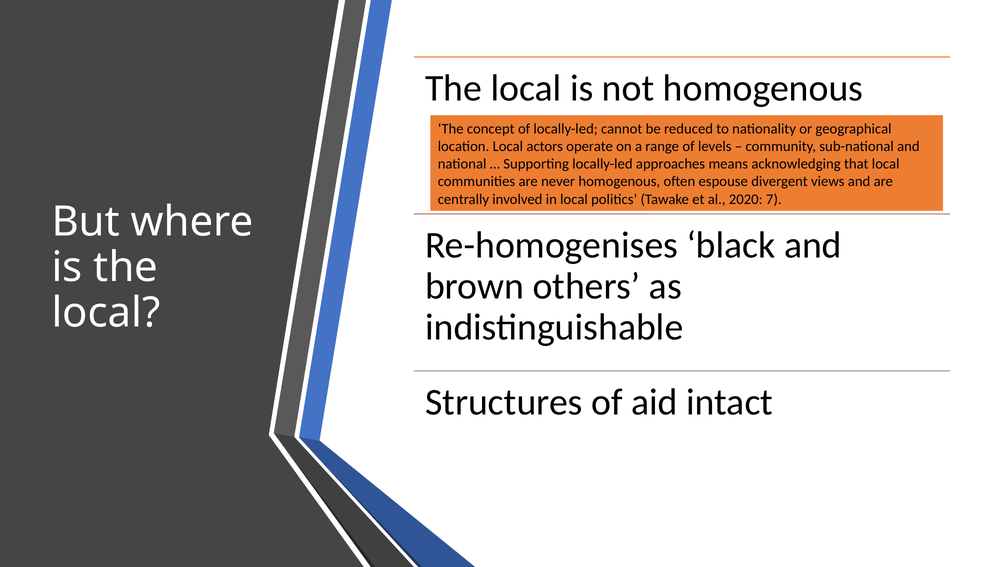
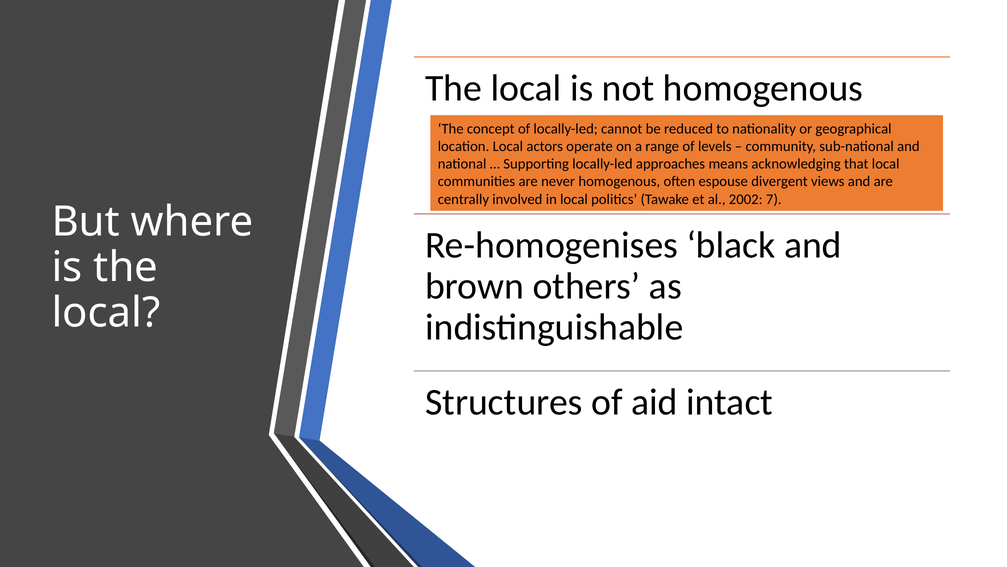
2020: 2020 -> 2002 (746, 199)
